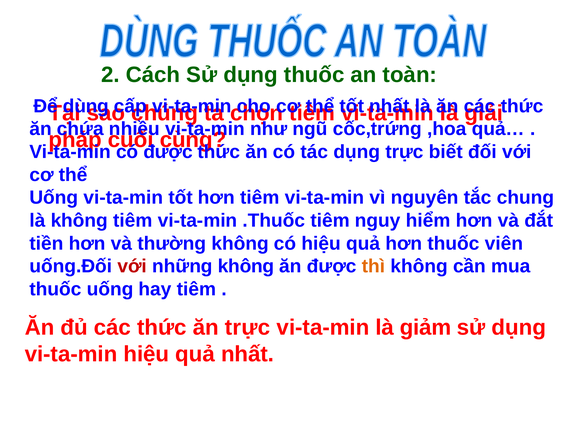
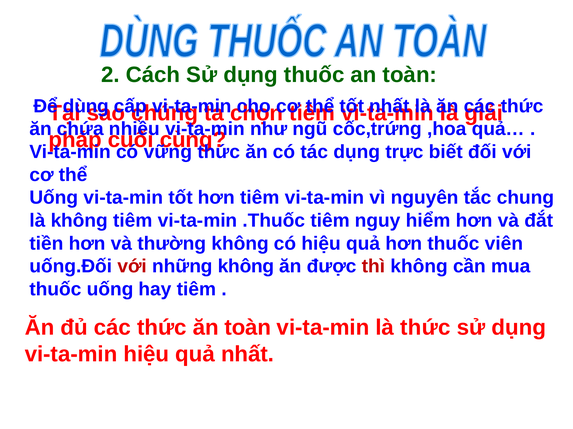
được: được -> vững (168, 152)
thì colour: orange -> red (374, 267)
ăn trực: trực -> toàn (248, 328)
là giảm: giảm -> thức (425, 328)
